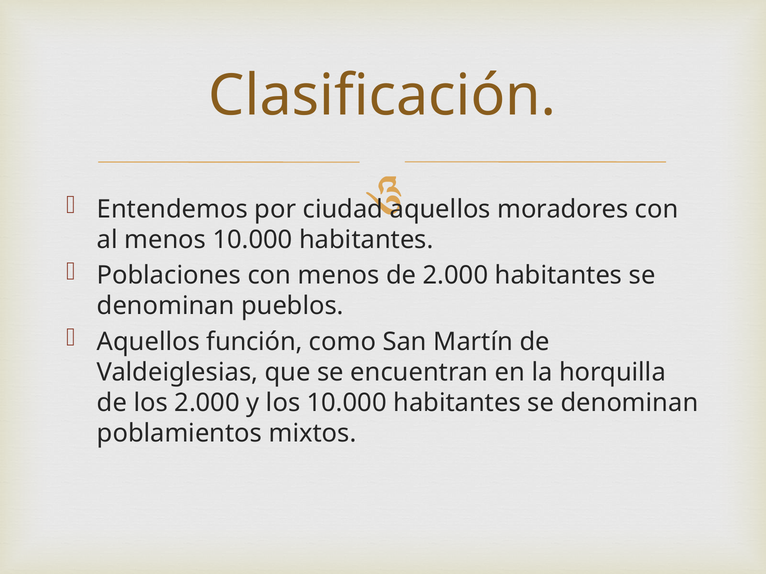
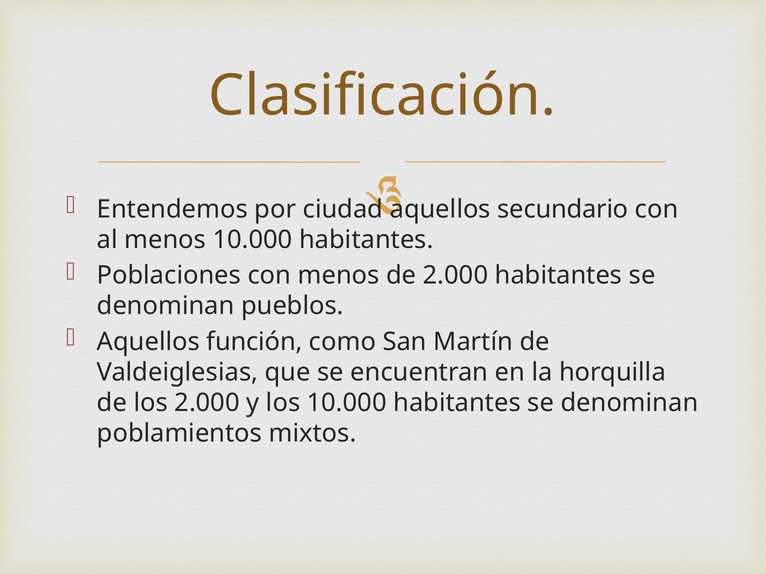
moradores: moradores -> secundario (563, 209)
